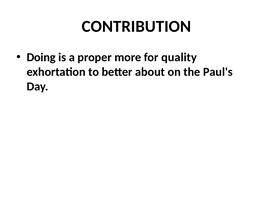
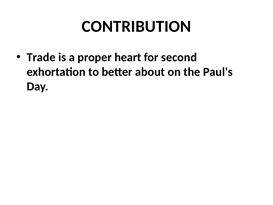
Doing: Doing -> Trade (41, 57)
more: more -> heart (128, 57)
quality: quality -> second (179, 57)
